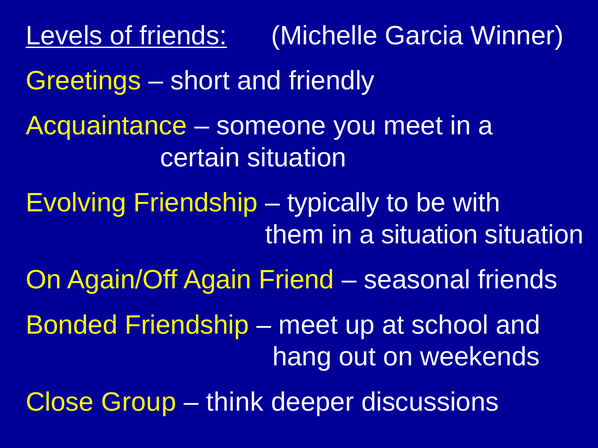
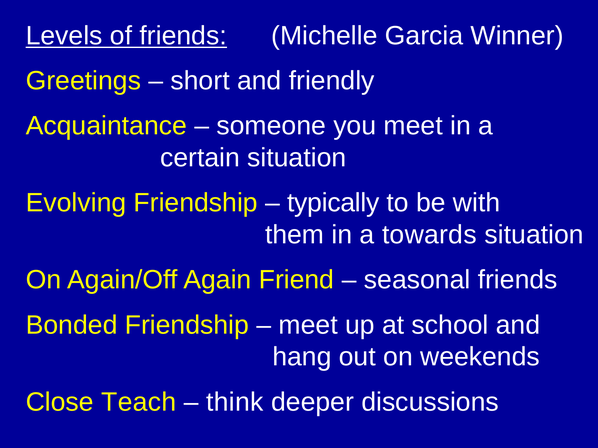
a situation: situation -> towards (429, 235)
Group: Group -> Teach (139, 402)
